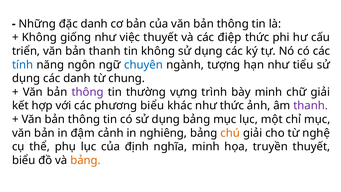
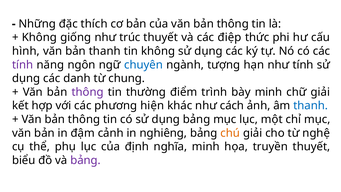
đặc danh: danh -> thích (94, 24)
việc: việc -> trúc (130, 37)
triển: triển -> hình (26, 51)
tính colour: blue -> purple (23, 65)
như tiểu: tiểu -> tính (303, 65)
vựng: vựng -> điểm (184, 92)
phương biểu: biểu -> hiện (152, 106)
như thức: thức -> cách (232, 106)
thanh colour: purple -> blue (311, 106)
bảng colour: orange -> purple (86, 160)
